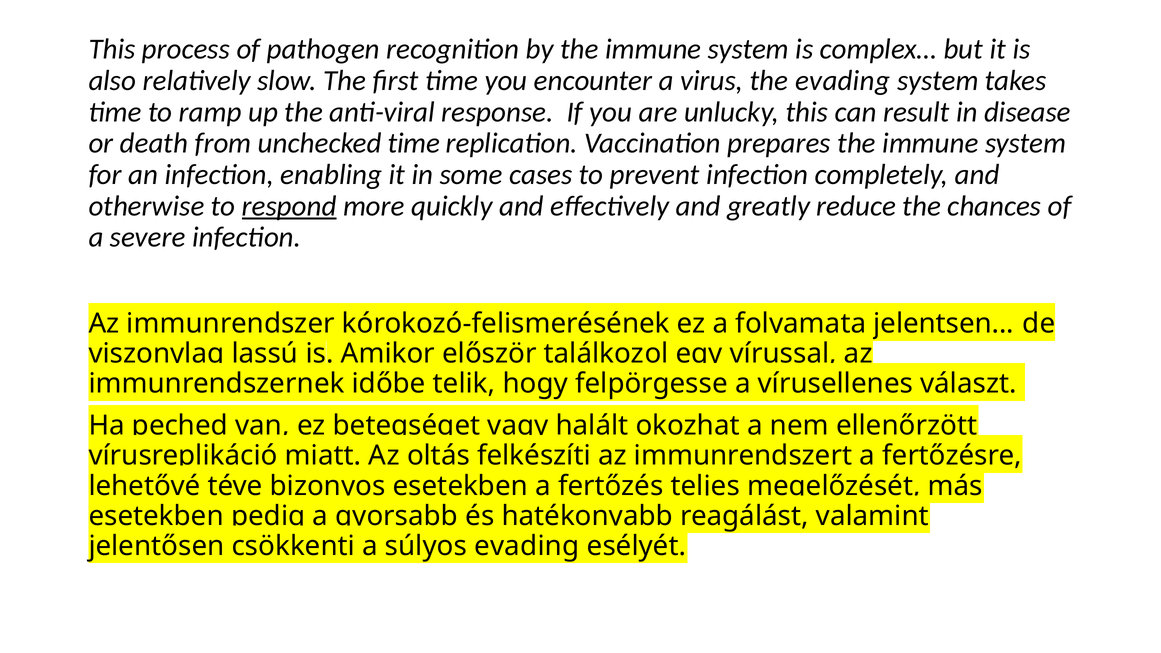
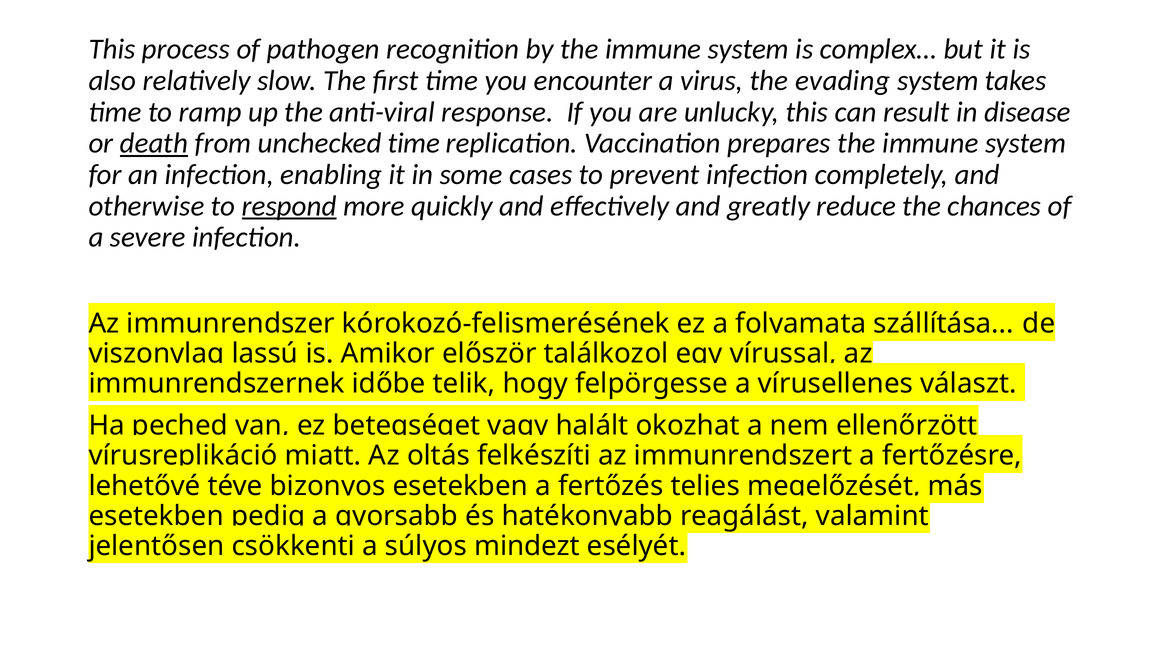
death underline: none -> present (154, 143)
jelentsen: jelentsen -> szállítása (944, 324)
súlyos evading: evading -> mindezt (527, 546)
